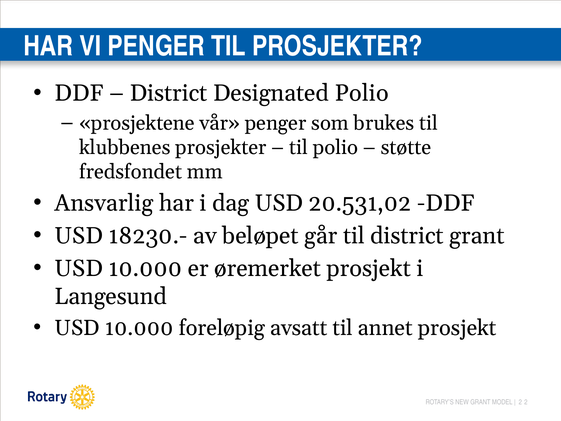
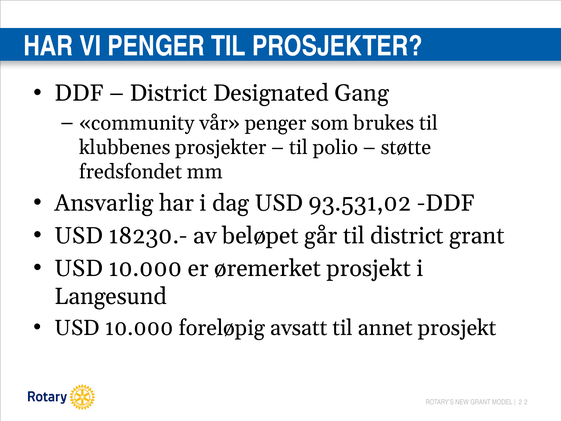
Designated Polio: Polio -> Gang (362, 93)
prosjektene: prosjektene -> community (137, 123)
20.531,02: 20.531,02 -> 93.531,02 (360, 203)
